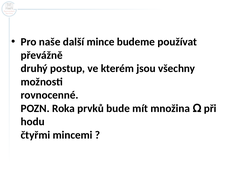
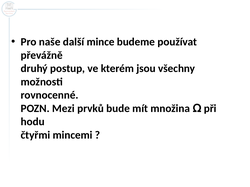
Roka: Roka -> Mezi (63, 109)
